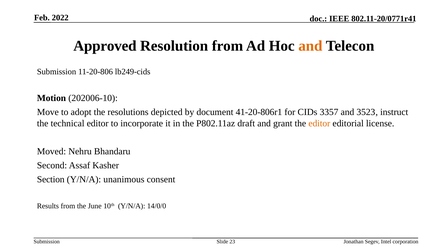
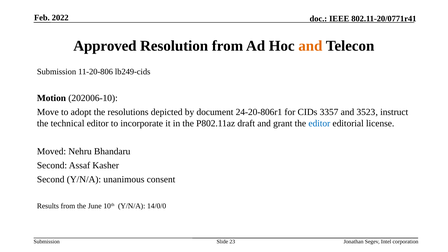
41-20-806r1: 41-20-806r1 -> 24-20-806r1 (259, 112)
editor colour: orange -> blue (319, 123)
Section: Section -> Second (51, 179)
